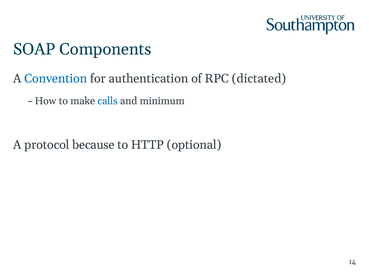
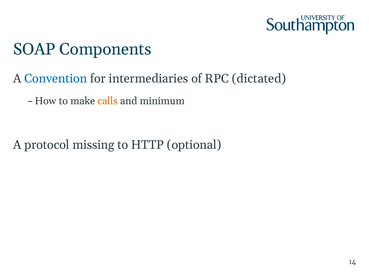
authentication: authentication -> intermediaries (148, 78)
calls colour: blue -> orange (108, 101)
because: because -> missing (93, 145)
